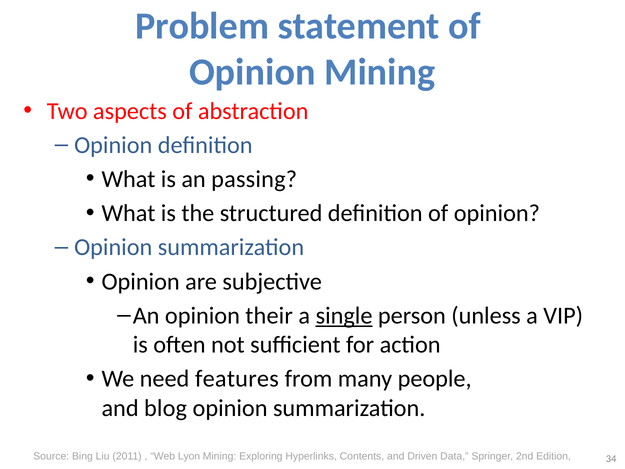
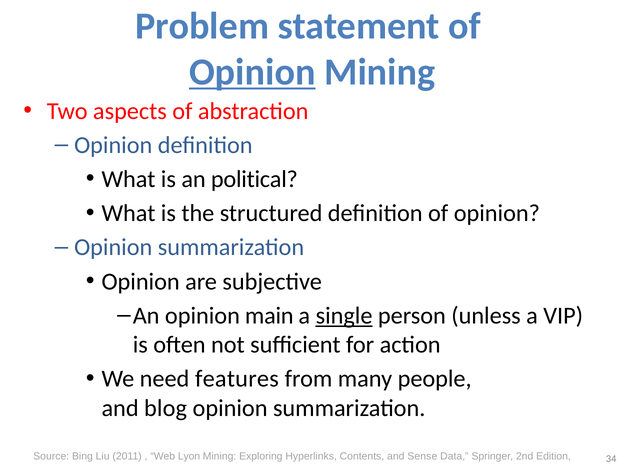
Opinion underline: none -> present (252, 72)
passing: passing -> political (254, 179)
their: their -> main (269, 315)
Driven: Driven -> Sense (422, 456)
